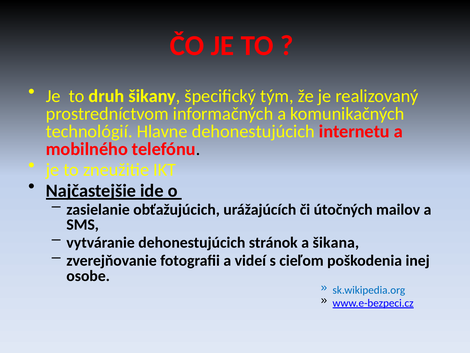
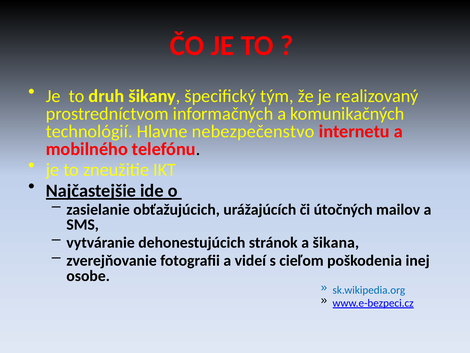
Hlavne dehonestujúcich: dehonestujúcich -> nebezpečenstvo (253, 131)
